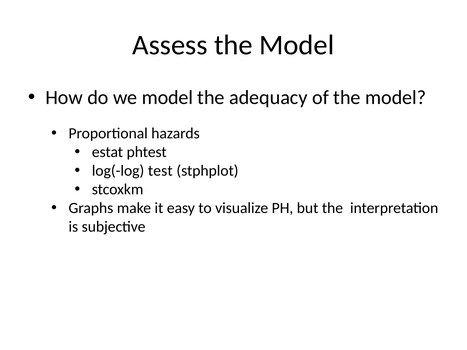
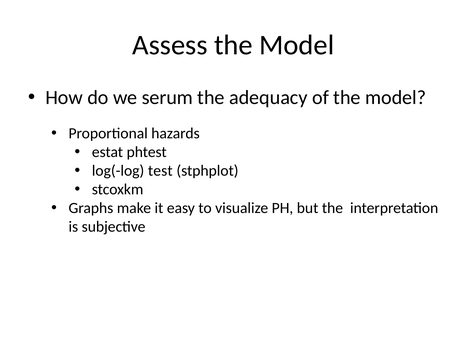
we model: model -> serum (167, 98)
